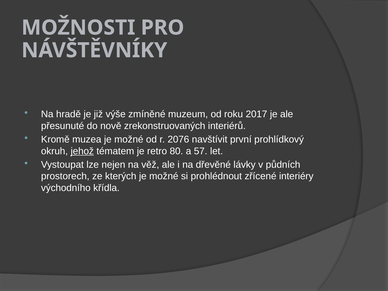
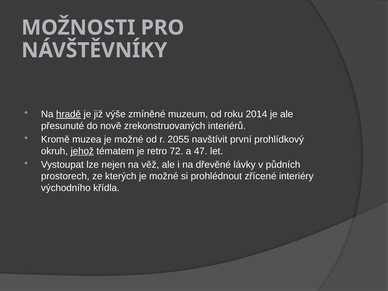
hradě underline: none -> present (69, 114)
2017: 2017 -> 2014 (256, 114)
2076: 2076 -> 2055 (178, 139)
80: 80 -> 72 (176, 151)
57: 57 -> 47 (201, 151)
